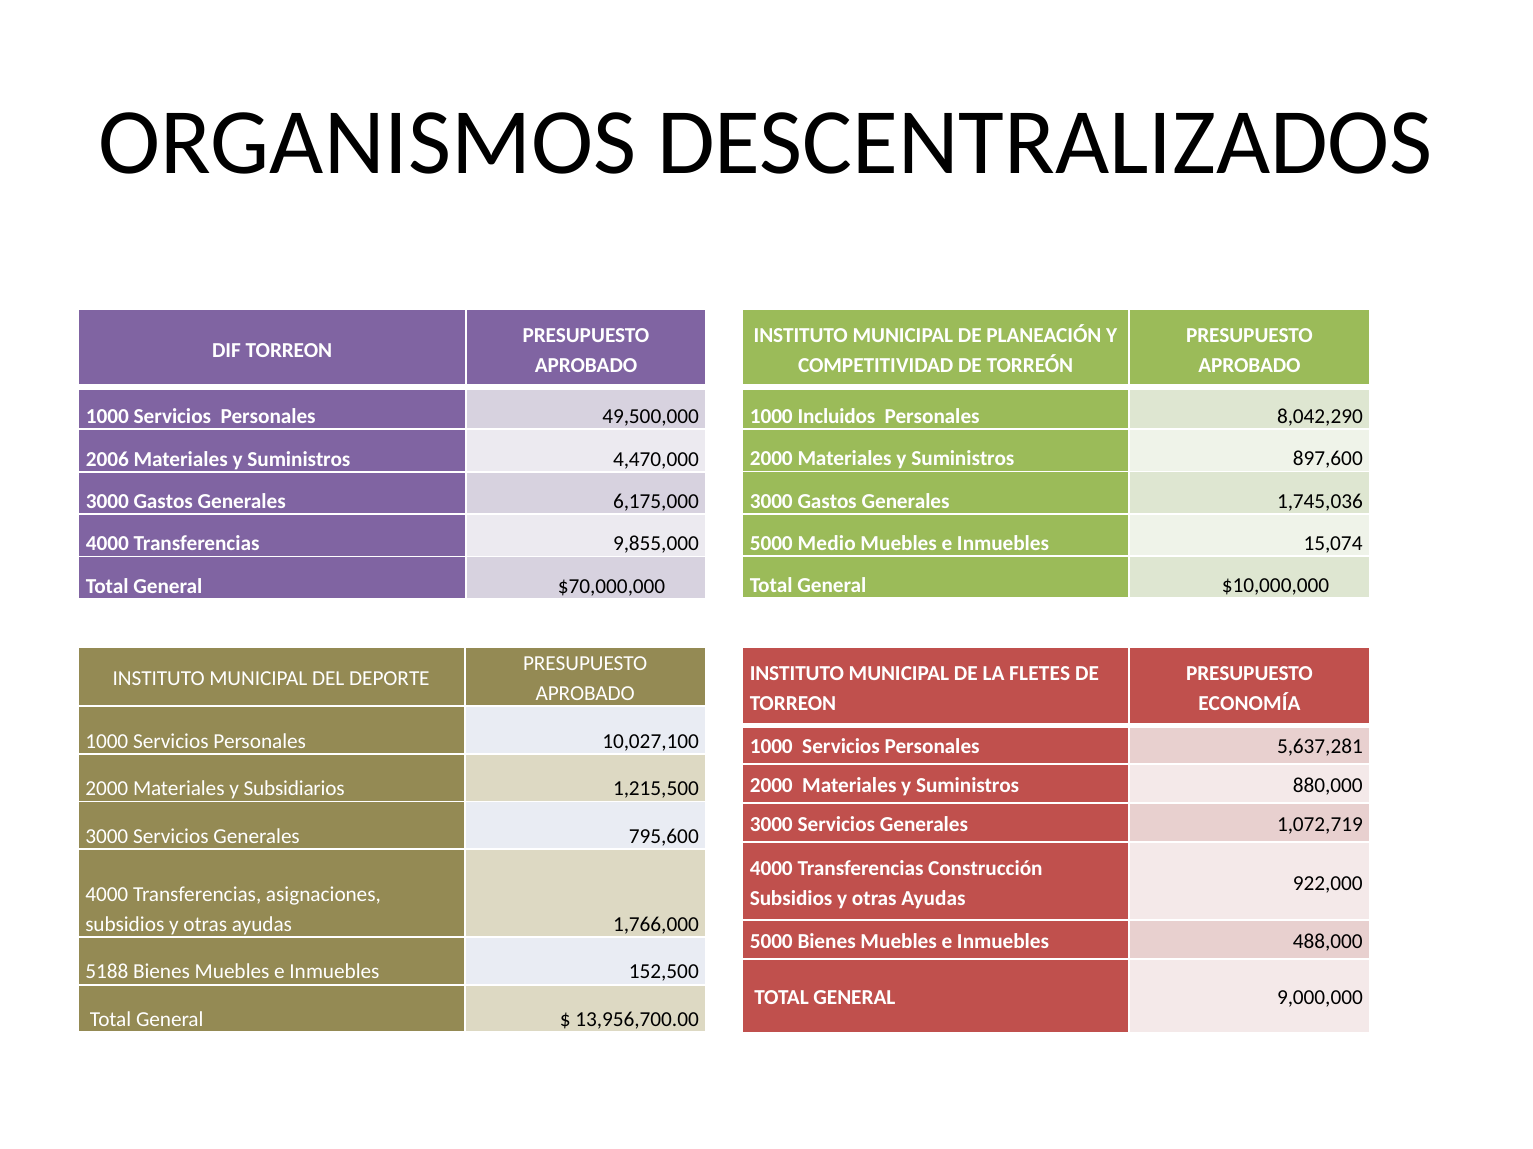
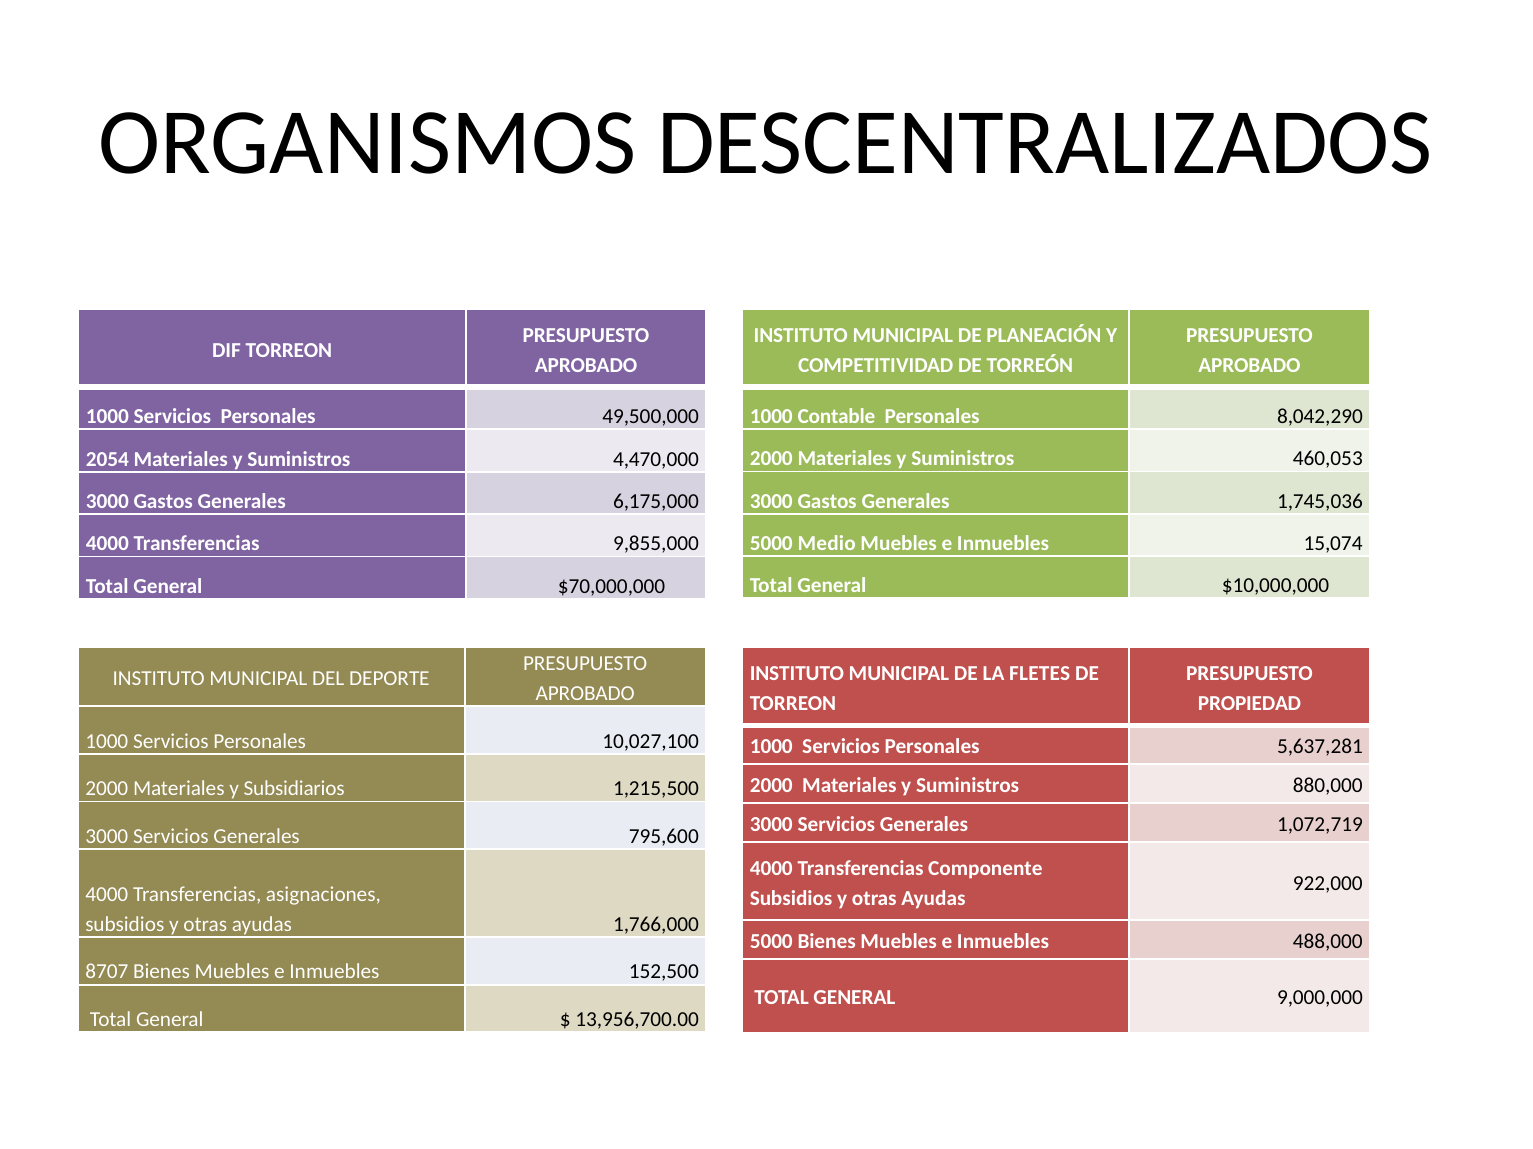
Incluidos: Incluidos -> Contable (836, 417)
897,600: 897,600 -> 460,053 (1328, 459)
2006: 2006 -> 2054 (107, 459)
ECONOMÍA: ECONOMÍA -> PROPIEDAD (1250, 704)
Construcción: Construcción -> Componente (985, 869)
5188: 5188 -> 8707 (107, 973)
